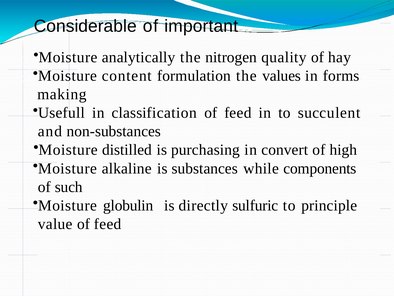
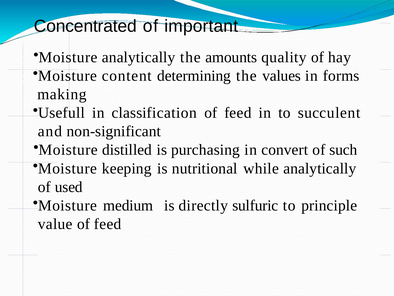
Considerable: Considerable -> Concentrated (85, 26)
nitrogen: nitrogen -> amounts (231, 57)
formulation: formulation -> determining (194, 76)
non-substances: non-substances -> non-significant (114, 131)
high: high -> such (343, 150)
alkaline: alkaline -> keeping (127, 168)
substances: substances -> nutritional (205, 168)
while components: components -> analytically (320, 168)
such: such -> used (69, 187)
globulin: globulin -> medium (128, 205)
